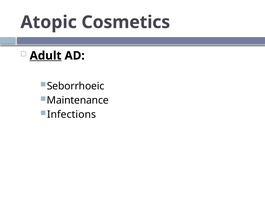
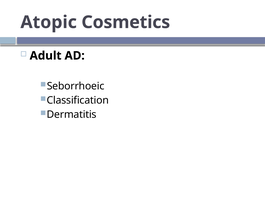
Adult underline: present -> none (46, 56)
Maintenance: Maintenance -> Classification (78, 100)
Infections: Infections -> Dermatitis (72, 114)
